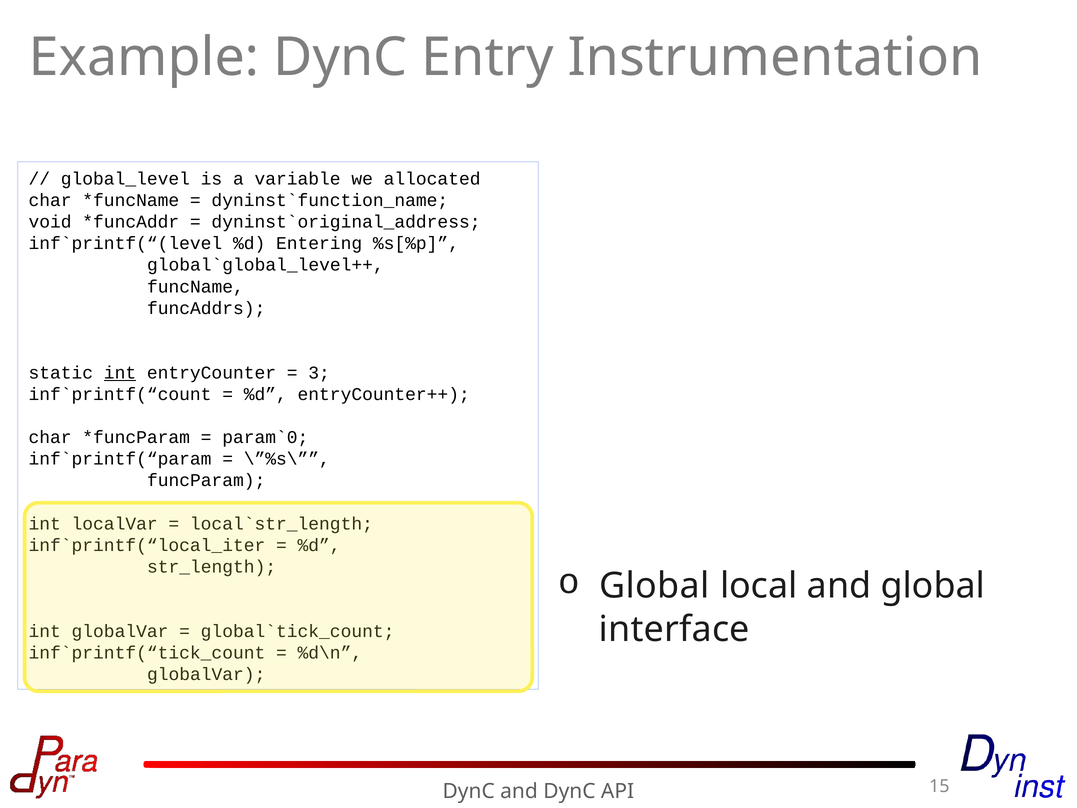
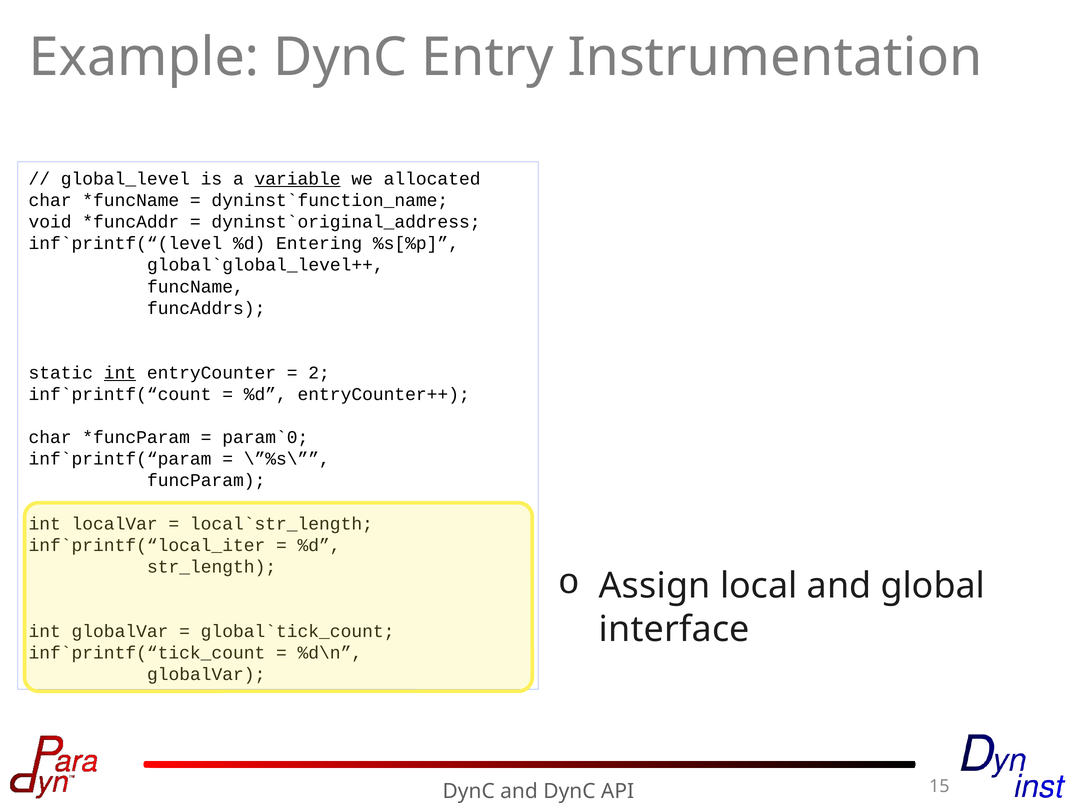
variable underline: none -> present (298, 179)
3: 3 -> 2 (319, 373)
Global: Global -> Assign (655, 586)
